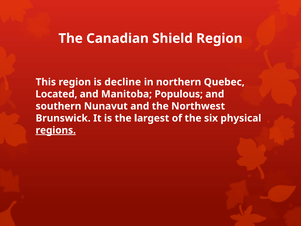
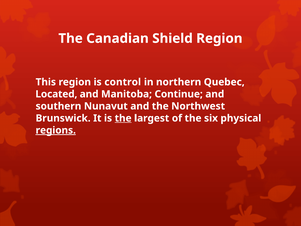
decline: decline -> control (123, 82)
Populous: Populous -> Continue (179, 94)
the underline: none -> present (123, 118)
